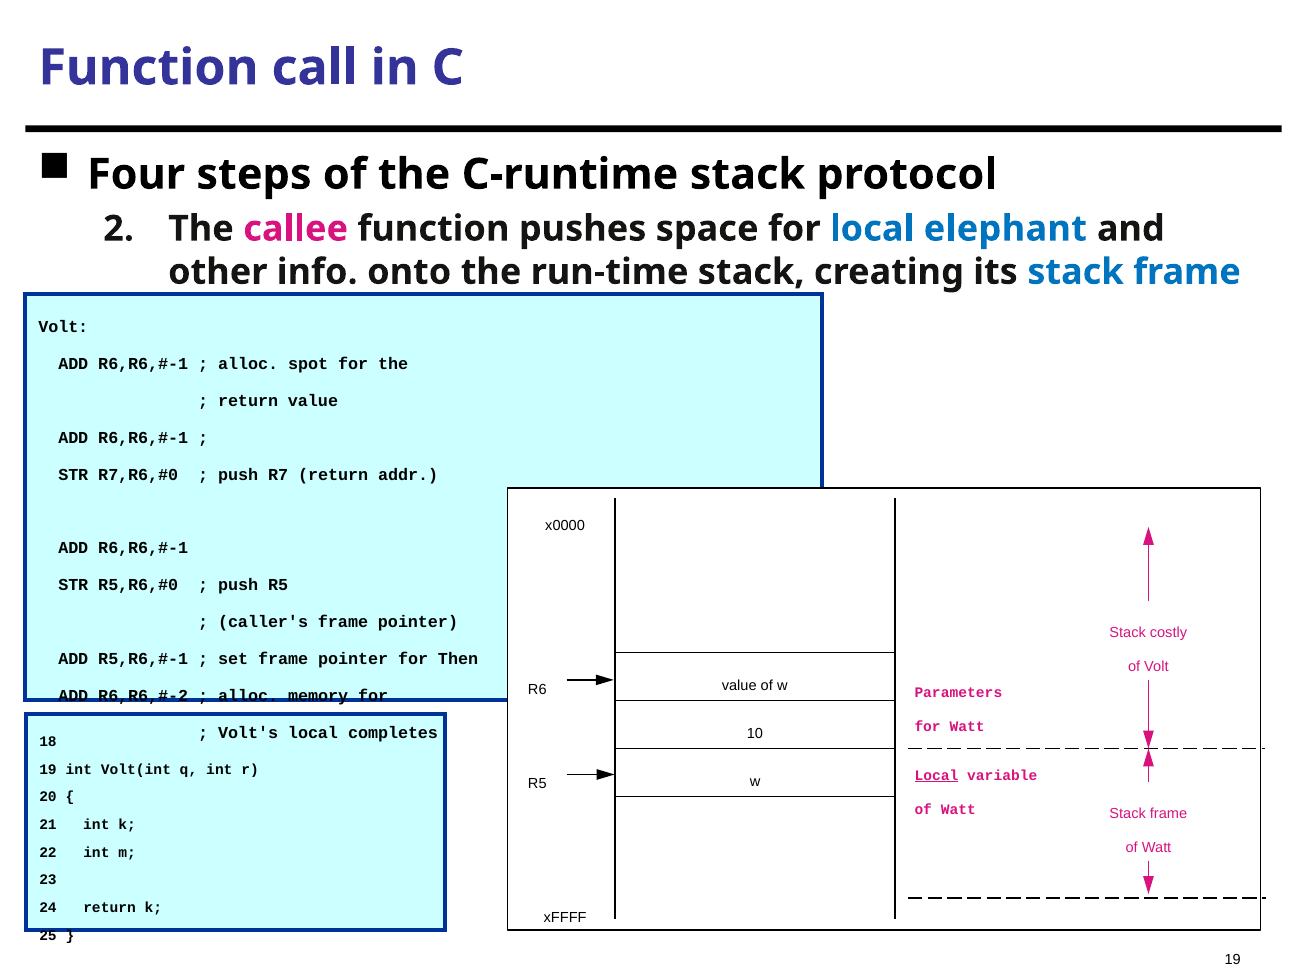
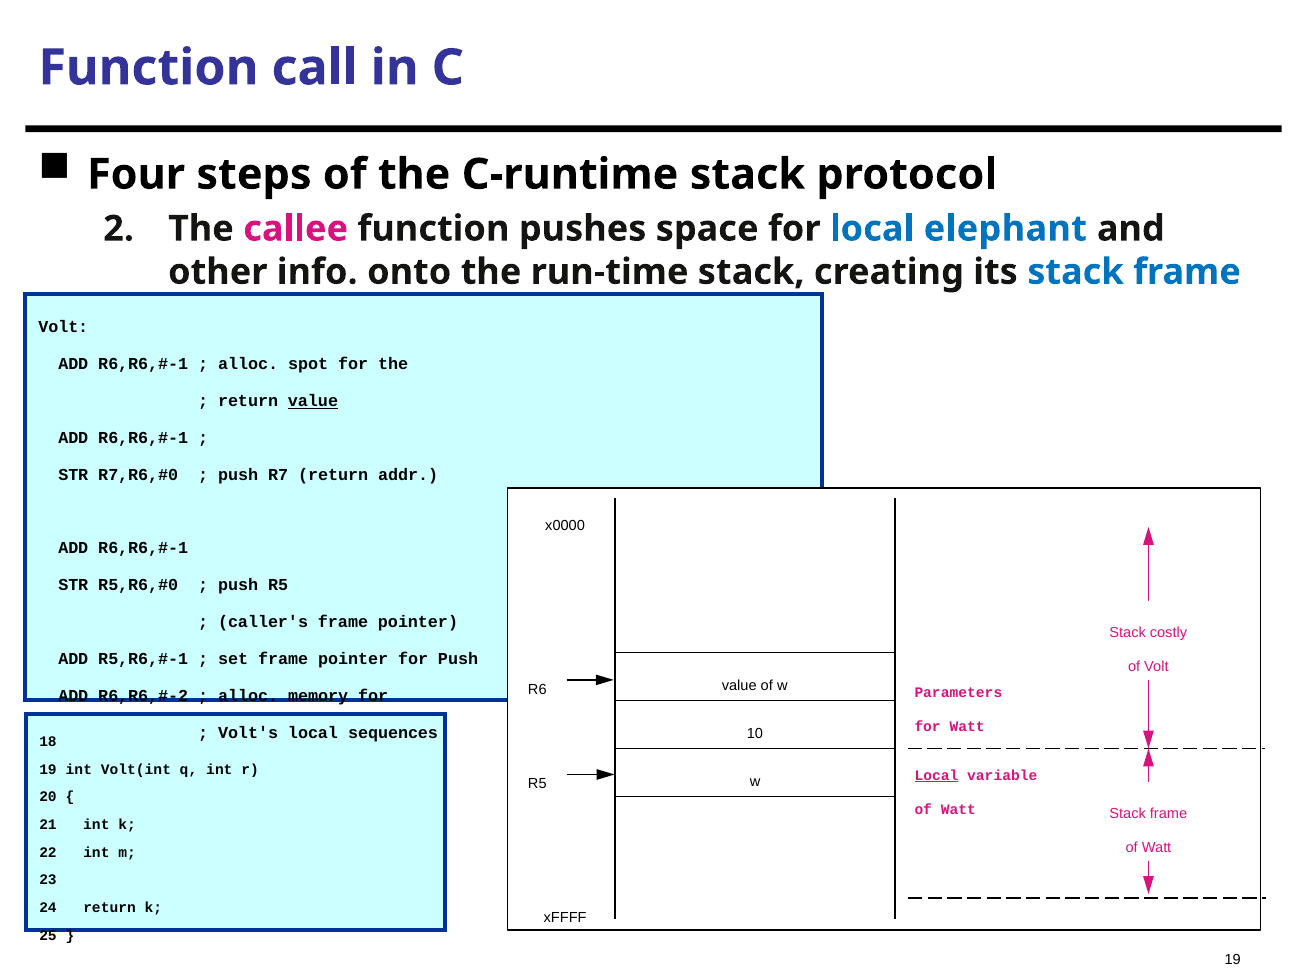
value underline: none -> present (313, 401)
for Then: Then -> Push (458, 659)
completes: completes -> sequences (393, 733)
